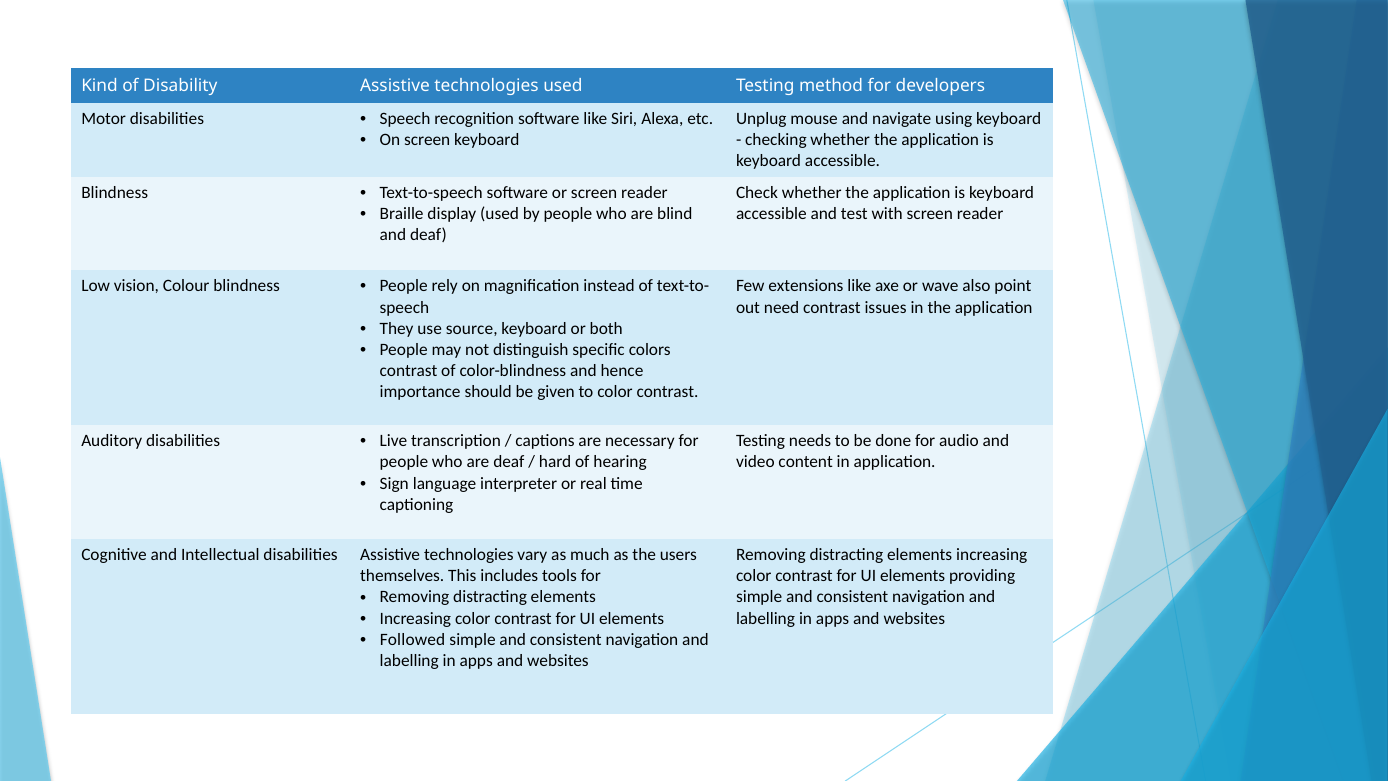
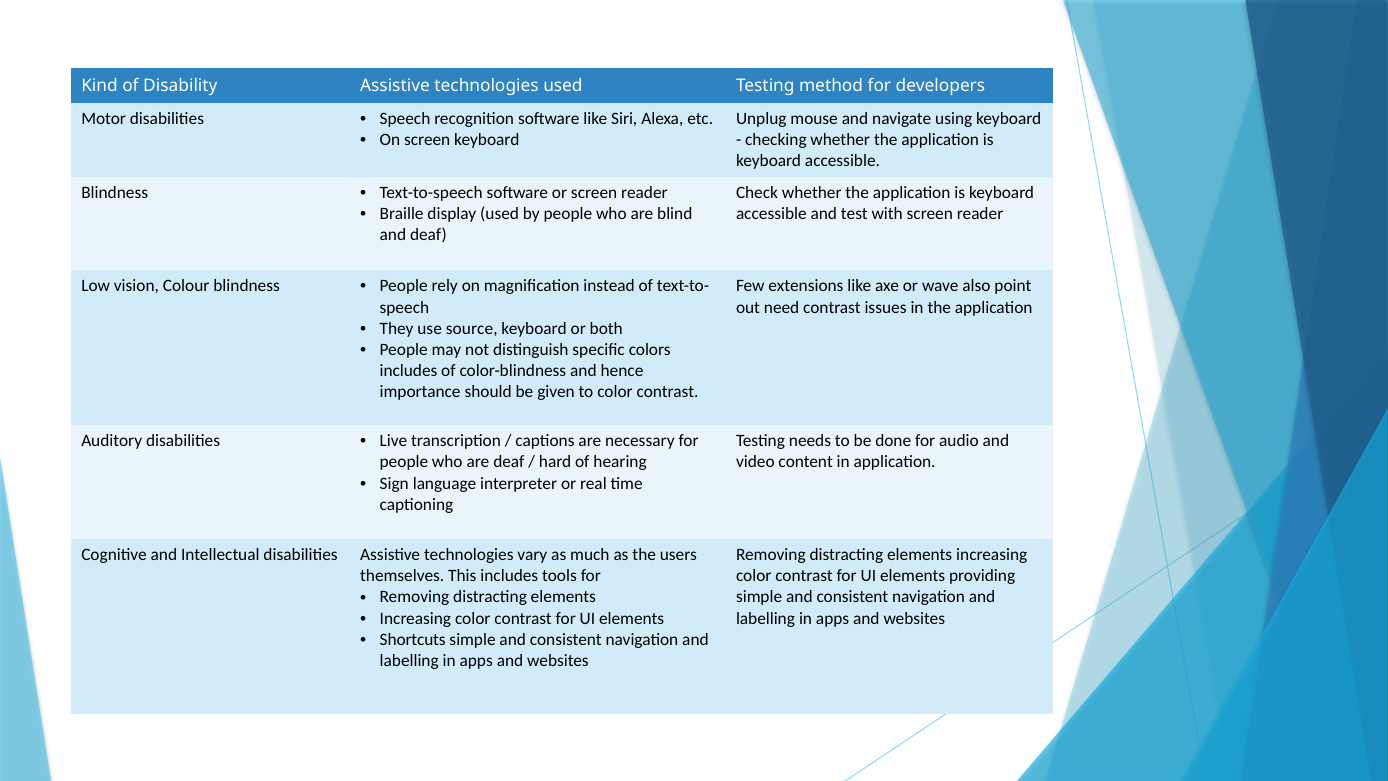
contrast: contrast -> includes (409, 371)
Followed: Followed -> Shortcuts (413, 639)
